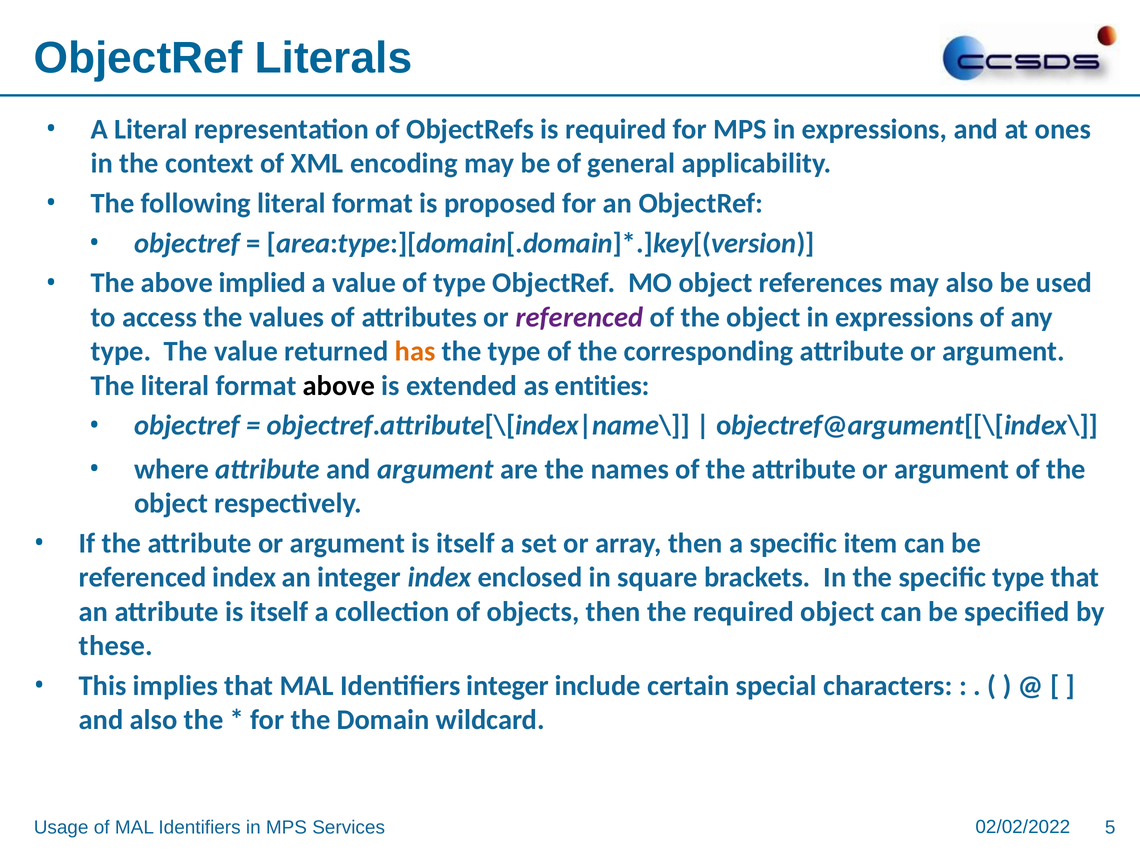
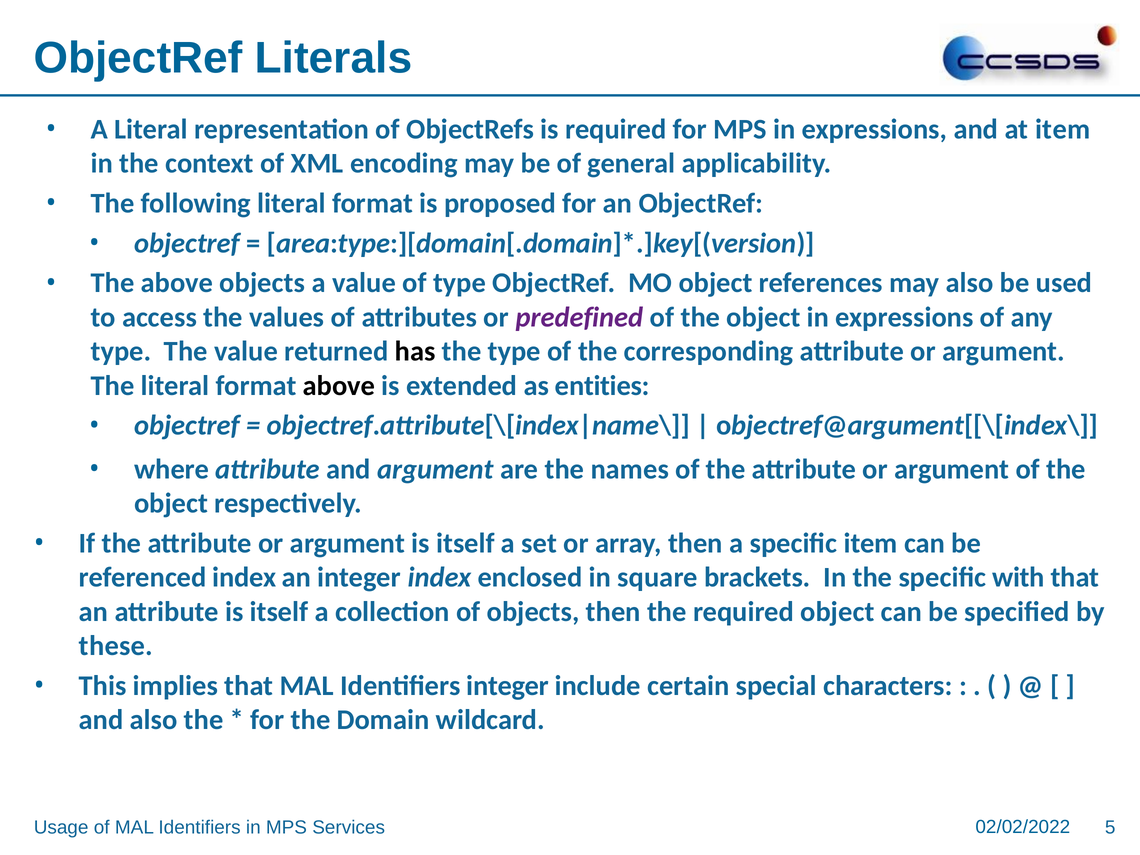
at ones: ones -> item (1063, 129)
above implied: implied -> objects (262, 283)
or referenced: referenced -> predefined (580, 317)
has colour: orange -> black (415, 351)
specific type: type -> with (1018, 578)
